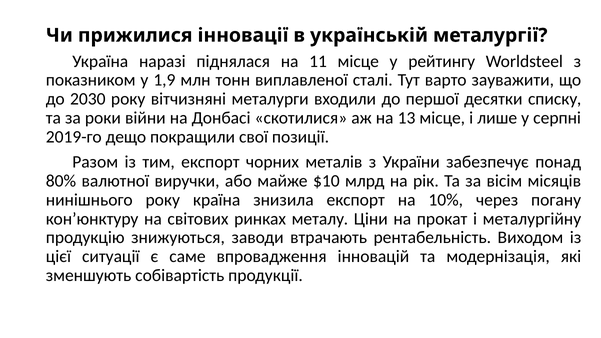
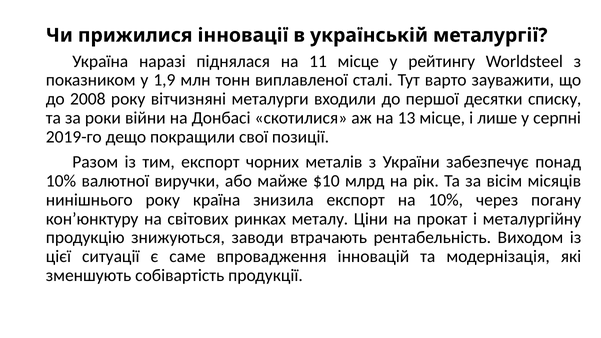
2030: 2030 -> 2008 (88, 99)
80%: 80% -> 10% (61, 181)
